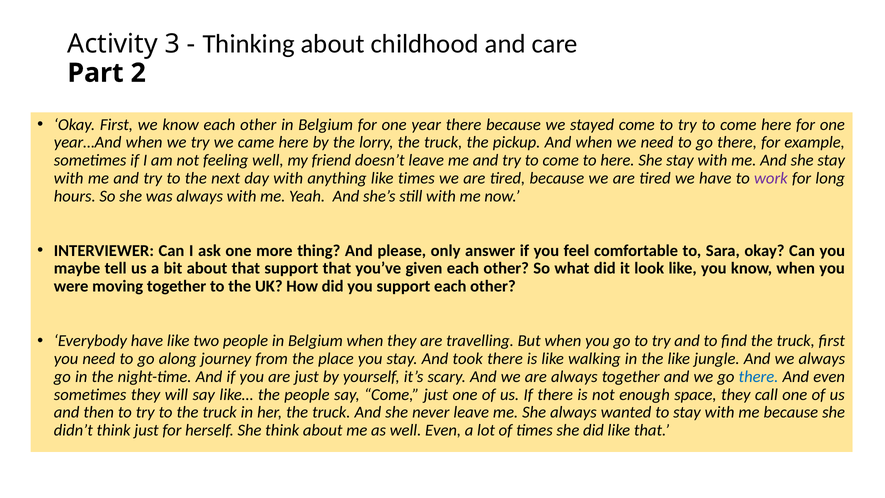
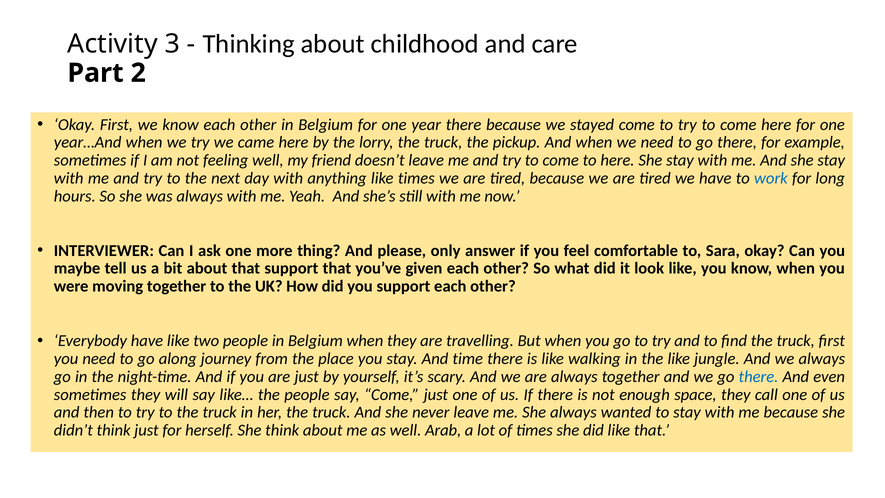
work colour: purple -> blue (771, 178)
took: took -> time (468, 359)
well Even: Even -> Arab (443, 430)
